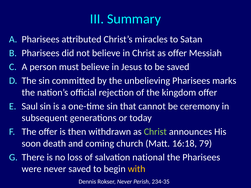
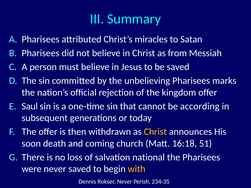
as offer: offer -> from (177, 53)
ceremony: ceremony -> according (200, 106)
Christ colour: light green -> yellow (155, 132)
79: 79 -> 51 (205, 144)
